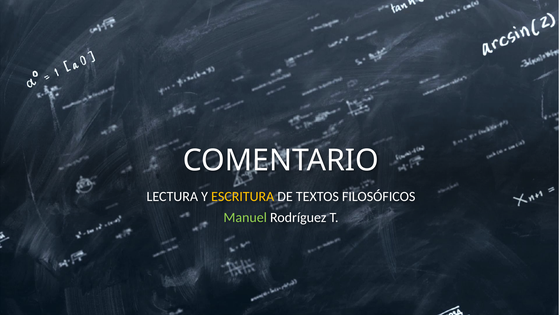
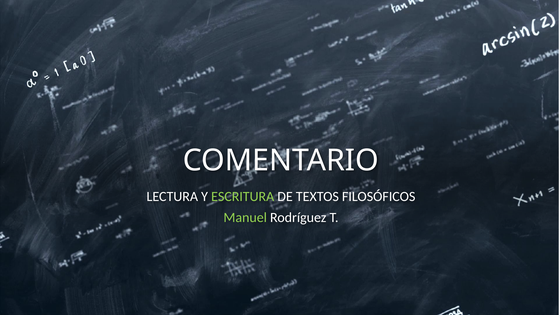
ESCRITURA colour: yellow -> light green (243, 196)
